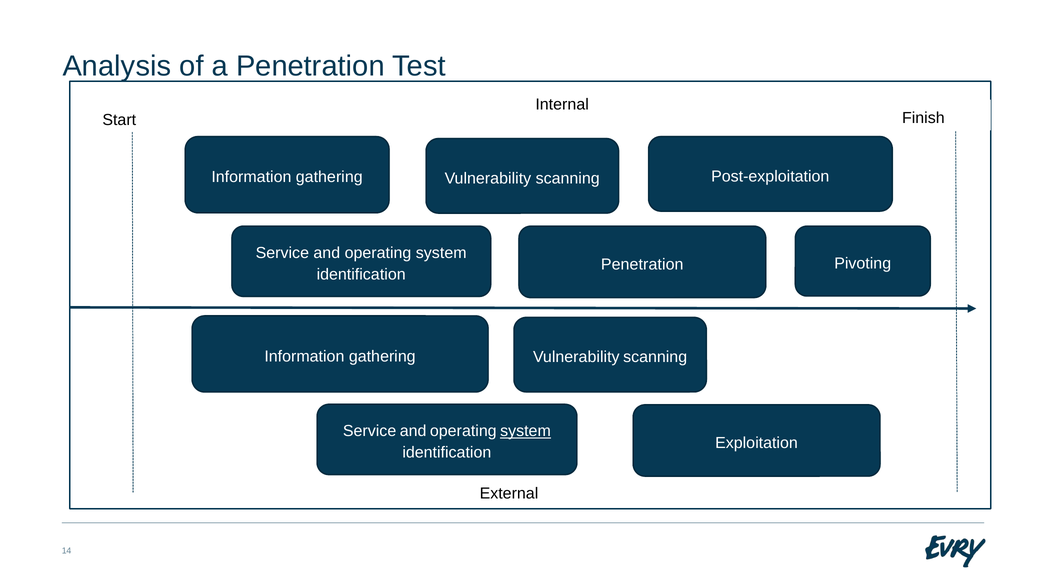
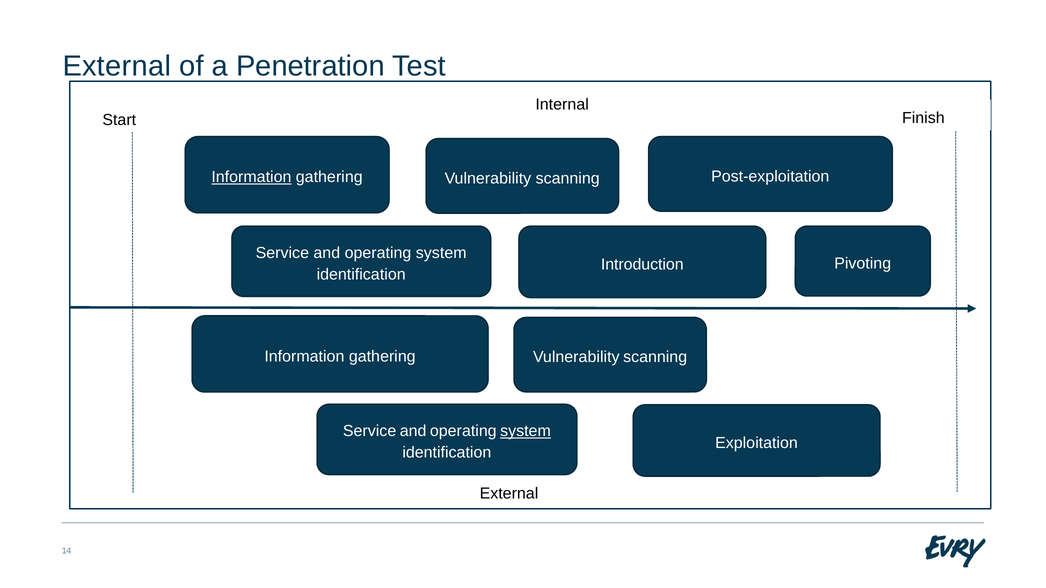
Analysis: Analysis -> External (117, 66)
Information underline: none -> present (251, 177)
Penetration: Penetration -> Introduction (642, 264)
